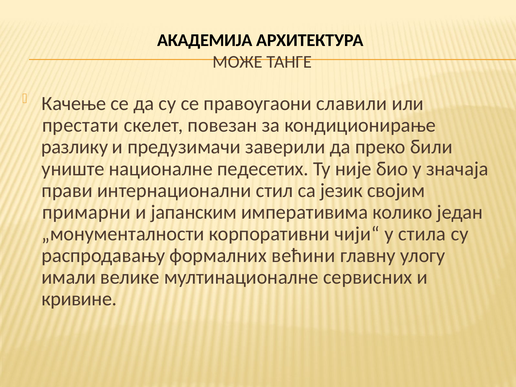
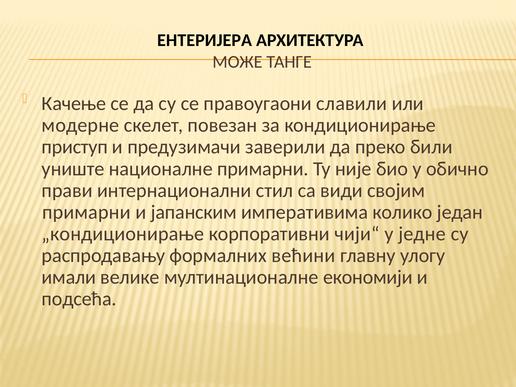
АКАДЕМИЈА: АКАДЕМИЈА -> ЕНТЕРИЈЕРА (205, 40)
престати: престати -> модерне (80, 125)
разлику: разлику -> приступ (75, 147)
националне педесетих: педесетих -> примарни (263, 169)
значаја: значаја -> обично (457, 169)
језик: језик -> види (342, 190)
„монументалности: „монументалности -> „кондиционирање (123, 234)
стила: стила -> једне (422, 234)
сервисних: сервисних -> економији (368, 277)
кривине: кривине -> подсећа (79, 299)
